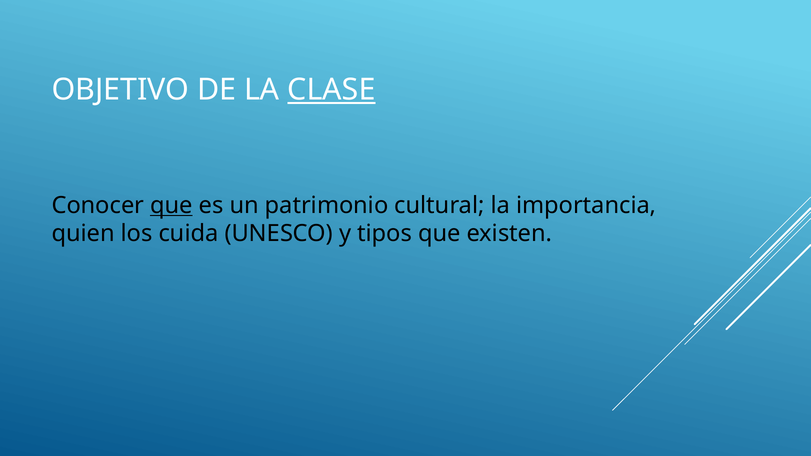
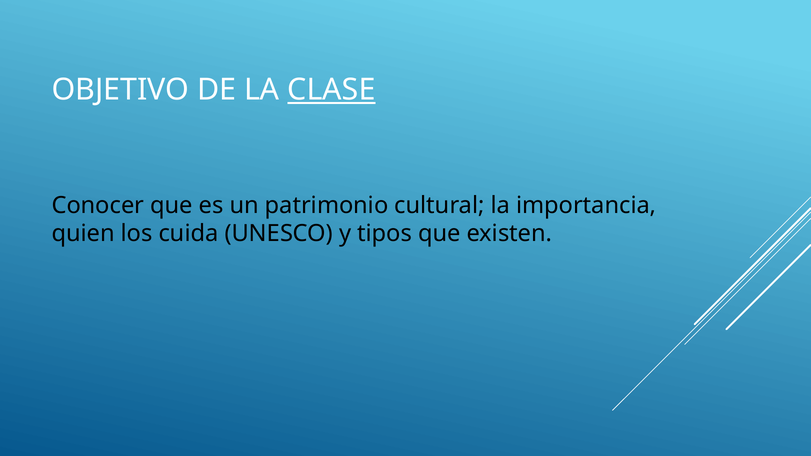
que underline: present -> none (171, 205)
